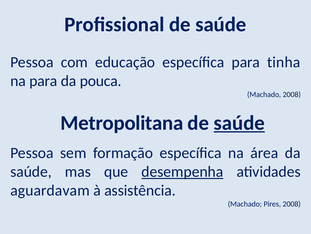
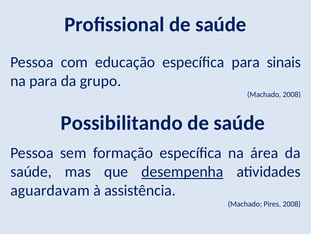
tinha: tinha -> sinais (284, 62)
pouca: pouca -> grupo (101, 81)
Metropolitana: Metropolitana -> Possibilitando (122, 123)
saúde underline: present -> none (239, 123)
